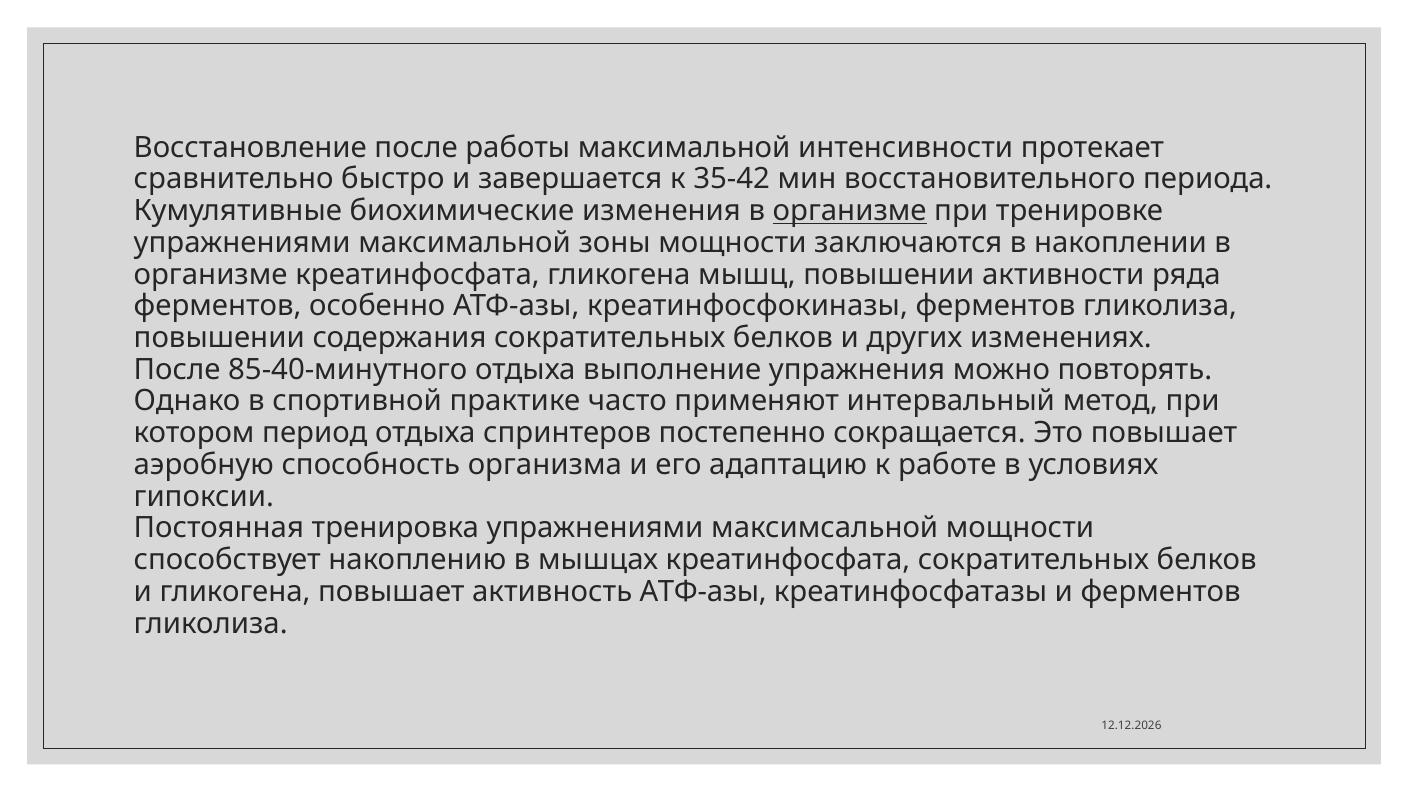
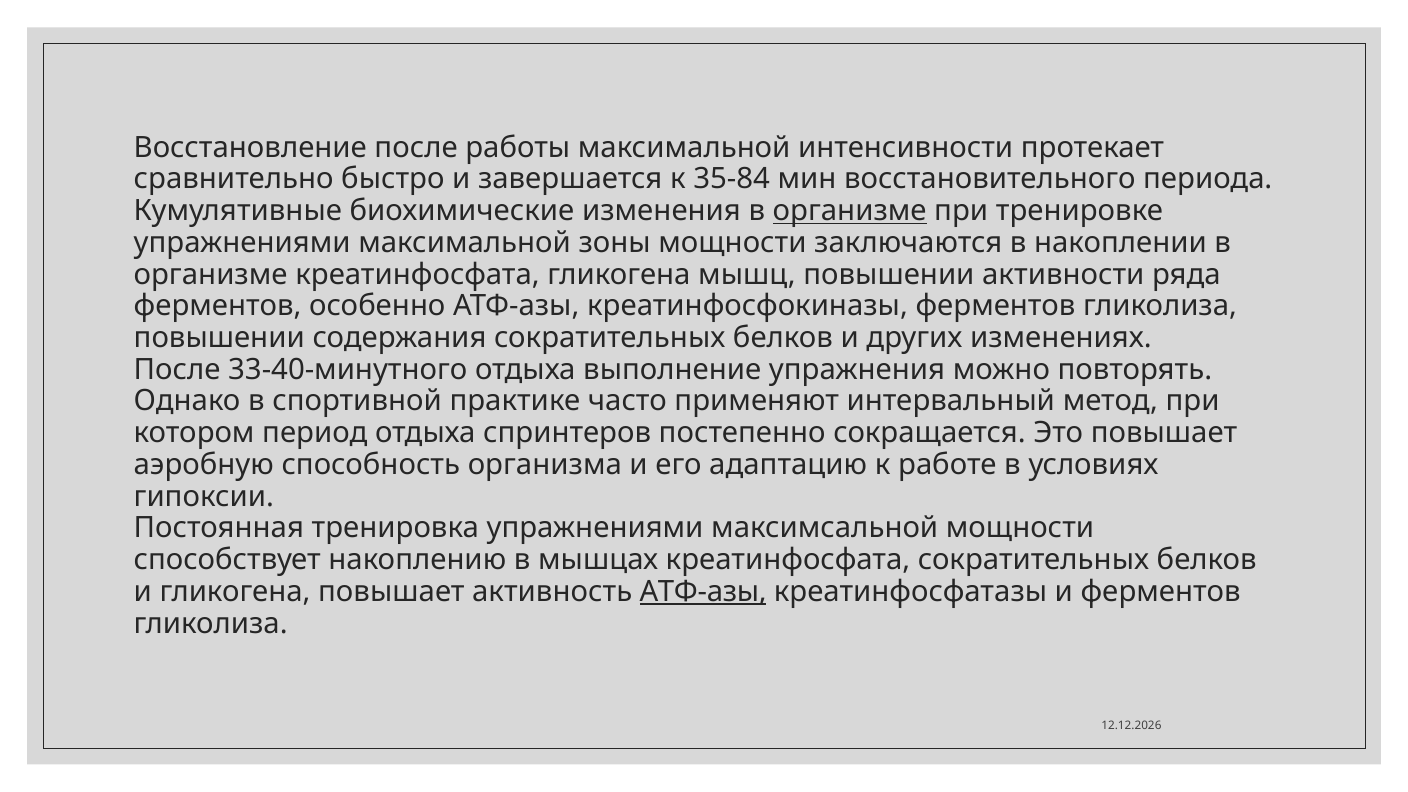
35-42: 35-42 -> 35-84 (732, 179)
85-40-минутного: 85-40-минутного -> 33-40-минутного (348, 370)
АТФ-азы underline: none -> present (703, 592)
